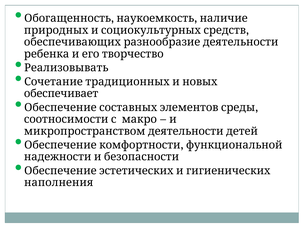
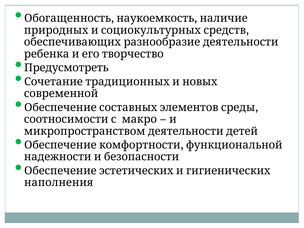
Реализовывать: Реализовывать -> Предусмотреть (66, 68)
обеспечивает: обеспечивает -> современной (61, 94)
